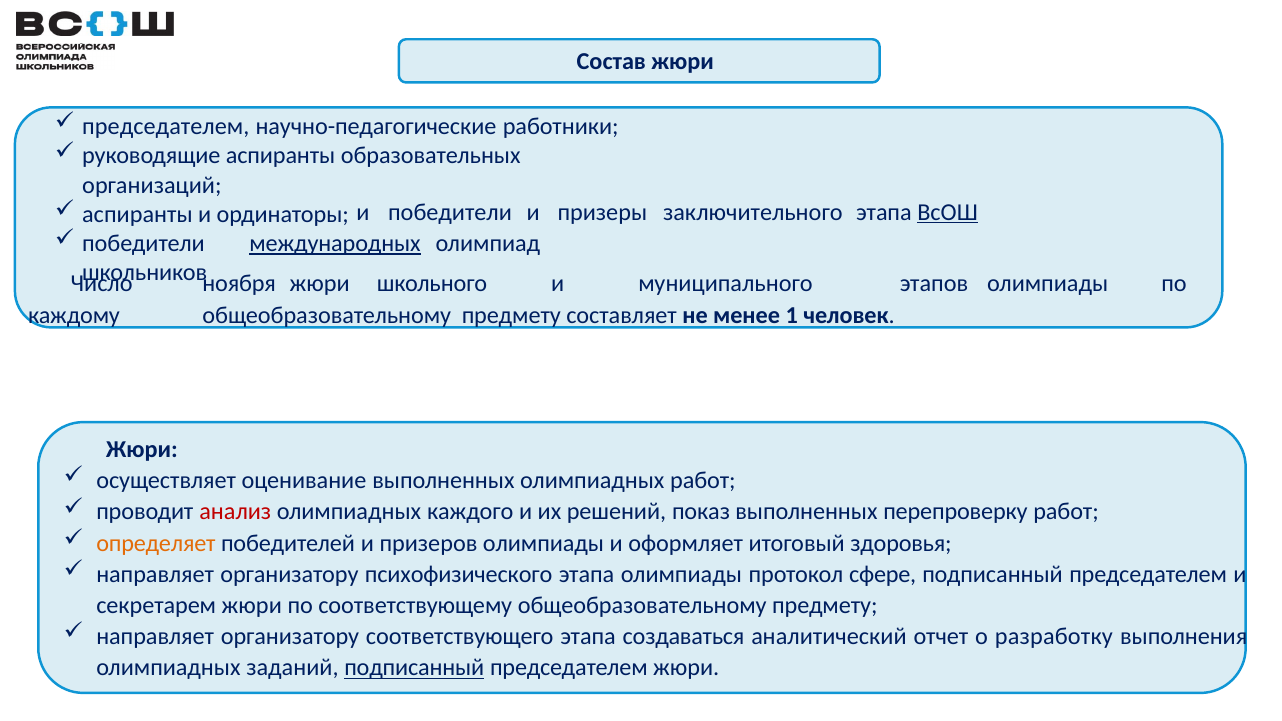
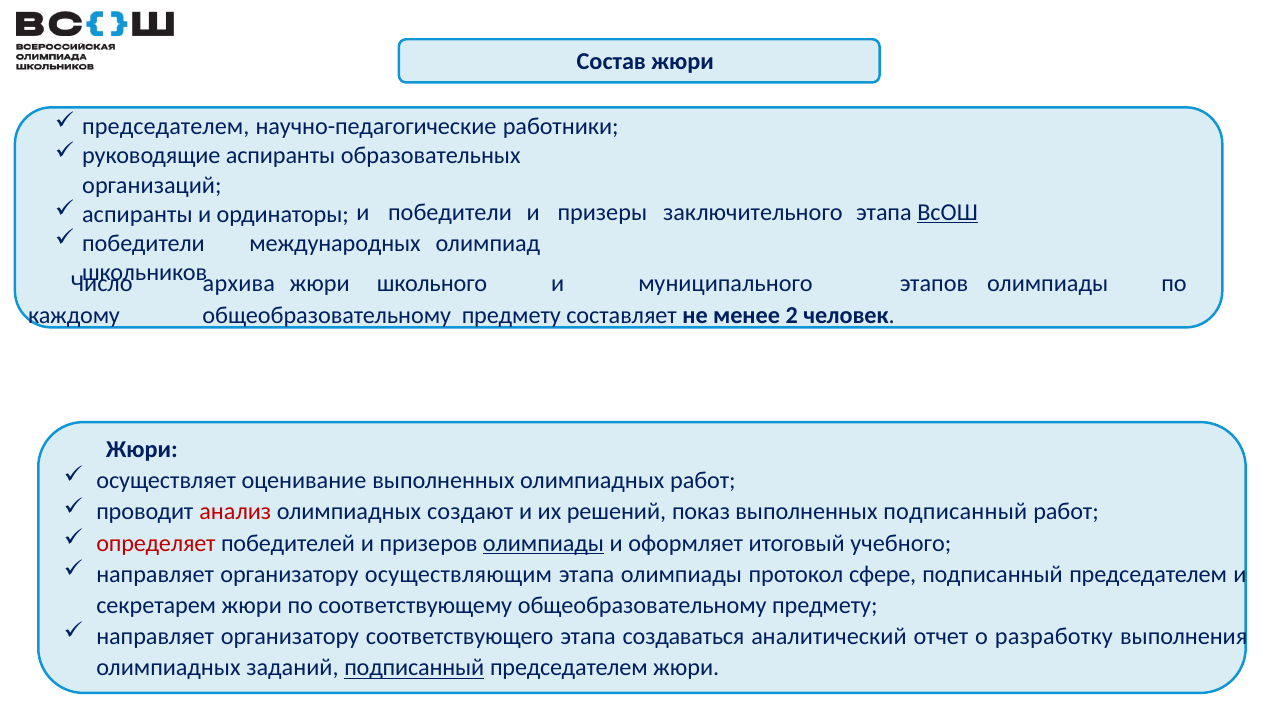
международных underline: present -> none (335, 244)
ноября: ноября -> архива (239, 284)
1: 1 -> 2 (792, 315)
каждого: каждого -> создают (470, 512)
выполненных перепроверку: перепроверку -> подписанный (955, 512)
определяет colour: orange -> red (156, 544)
олимпиады underline: none -> present (543, 544)
здоровья: здоровья -> учебного (901, 544)
психофизического: психофизического -> осуществляющим (459, 575)
